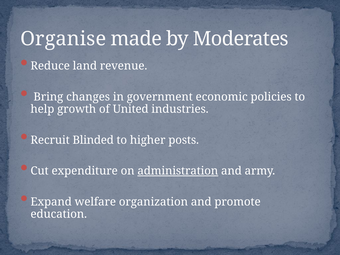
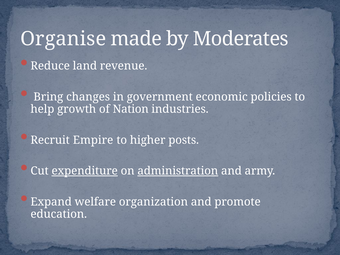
United: United -> Nation (131, 109)
Blinded: Blinded -> Empire (93, 140)
expenditure underline: none -> present (85, 171)
